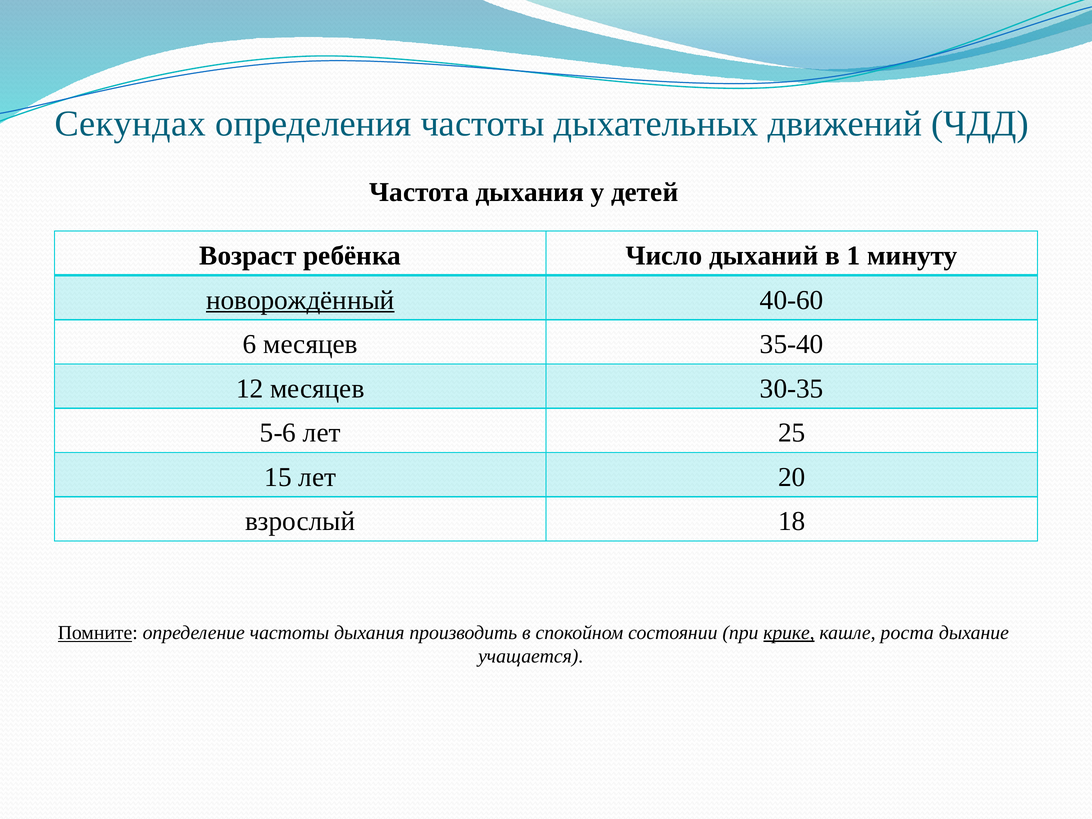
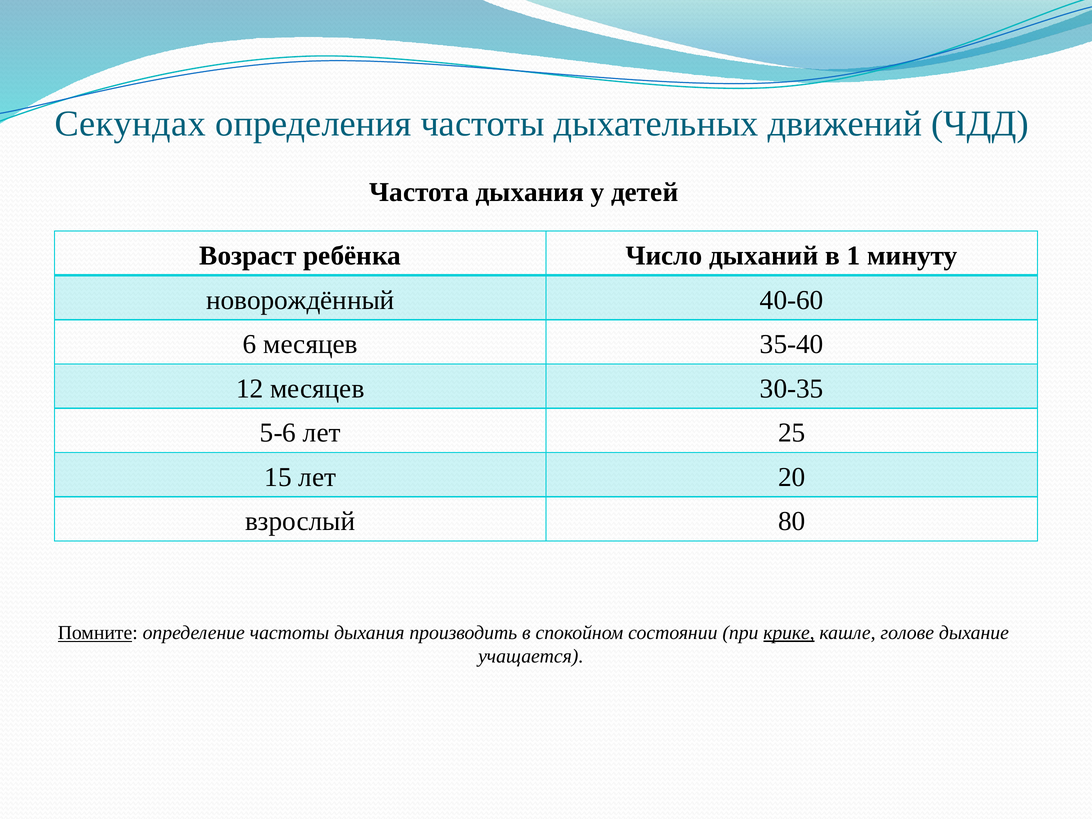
новорождённый underline: present -> none (300, 300)
18: 18 -> 80 (792, 521)
роста: роста -> голове (907, 633)
